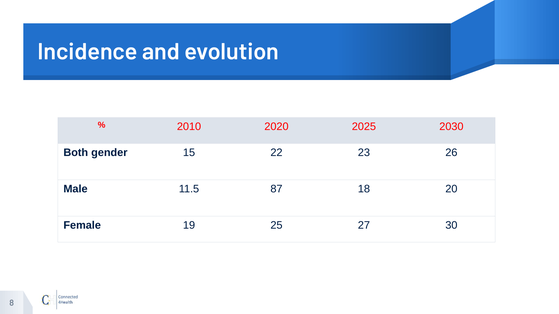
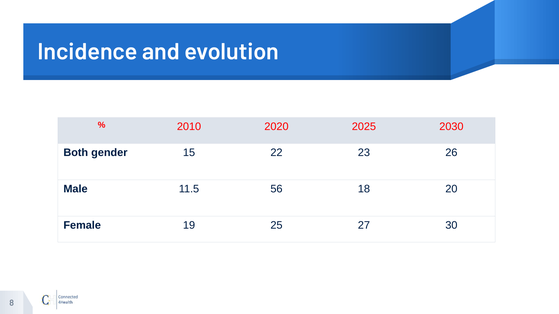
87: 87 -> 56 (276, 189)
